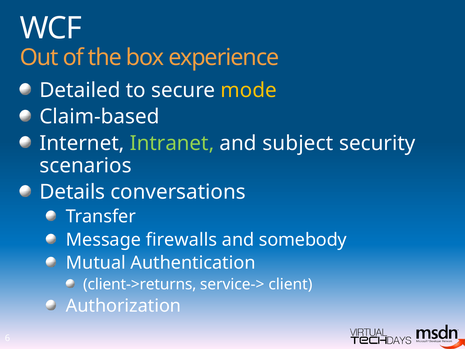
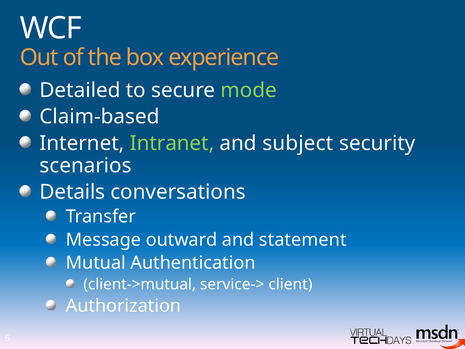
mode colour: yellow -> light green (249, 90)
firewalls: firewalls -> outward (182, 240)
somebody: somebody -> statement (303, 240)
client->returns: client->returns -> client->mutual (140, 284)
